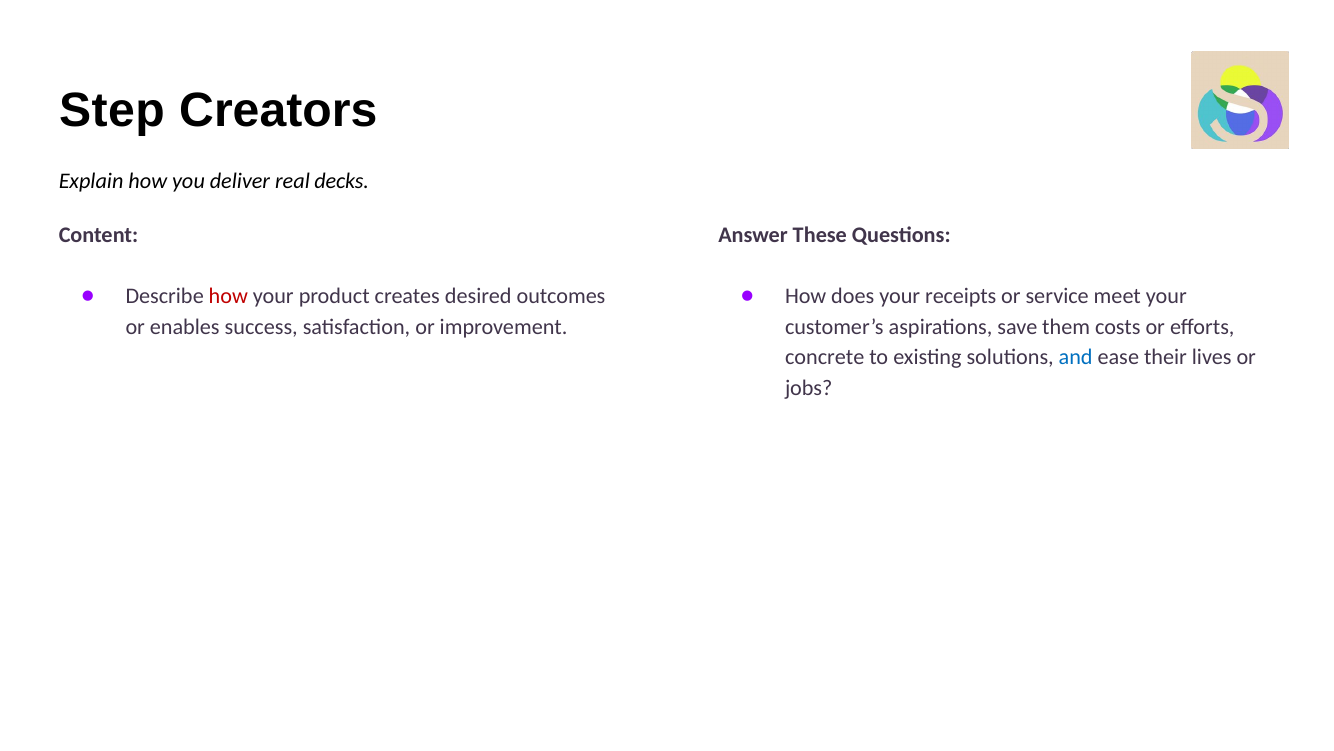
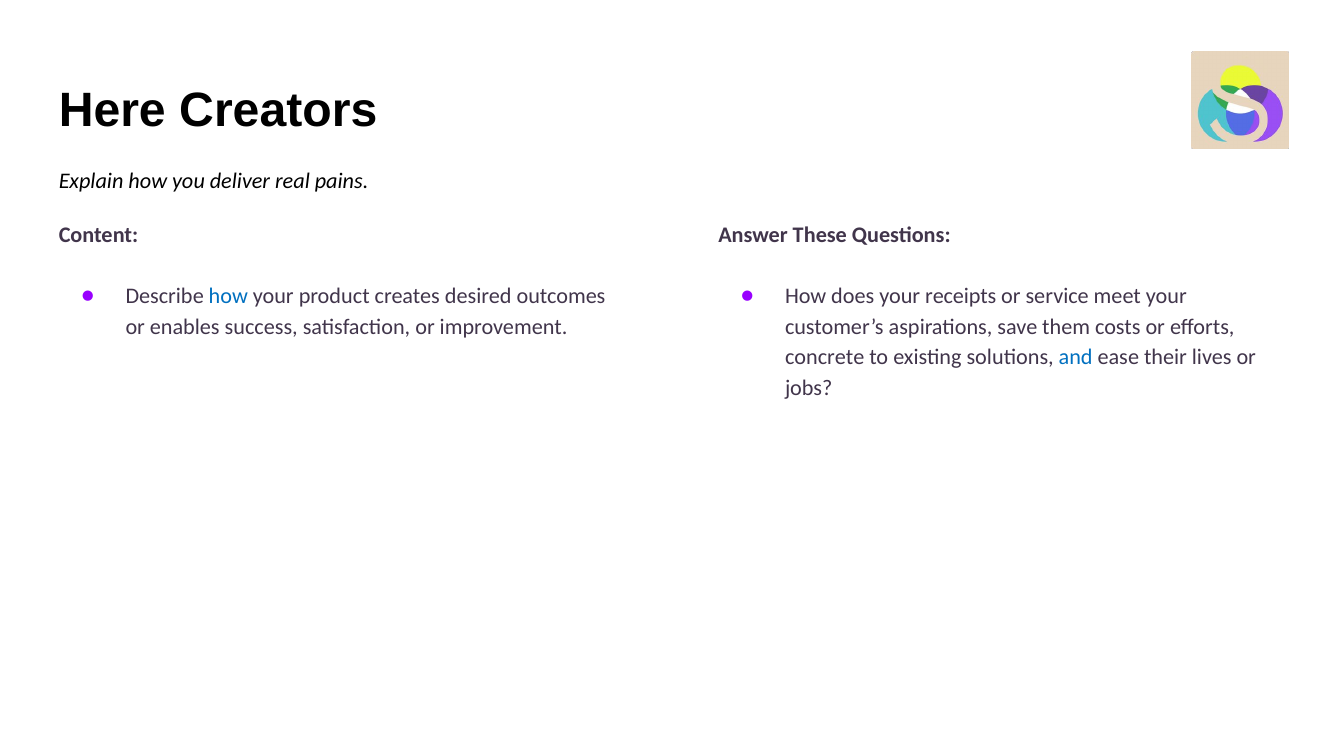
Step: Step -> Here (112, 111)
decks: decks -> pains (342, 181)
how colour: red -> blue (228, 296)
